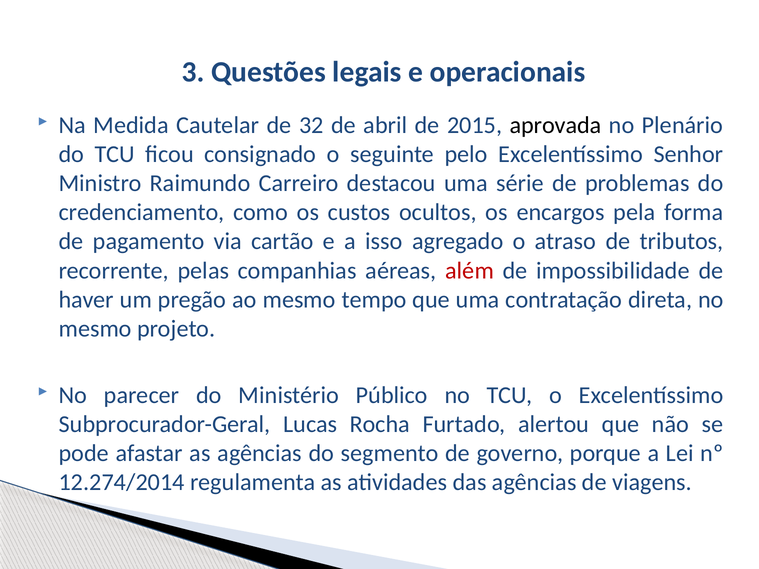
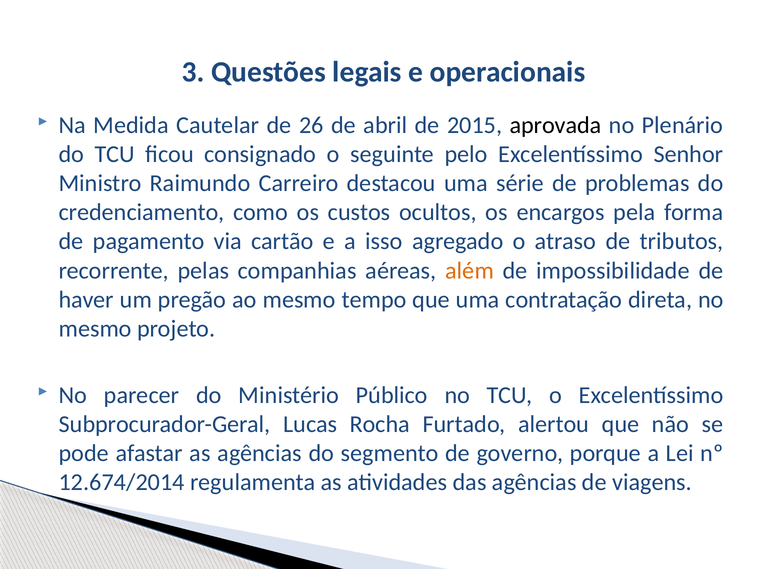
32: 32 -> 26 (311, 125)
além colour: red -> orange (470, 271)
12.274/2014: 12.274/2014 -> 12.674/2014 (122, 483)
